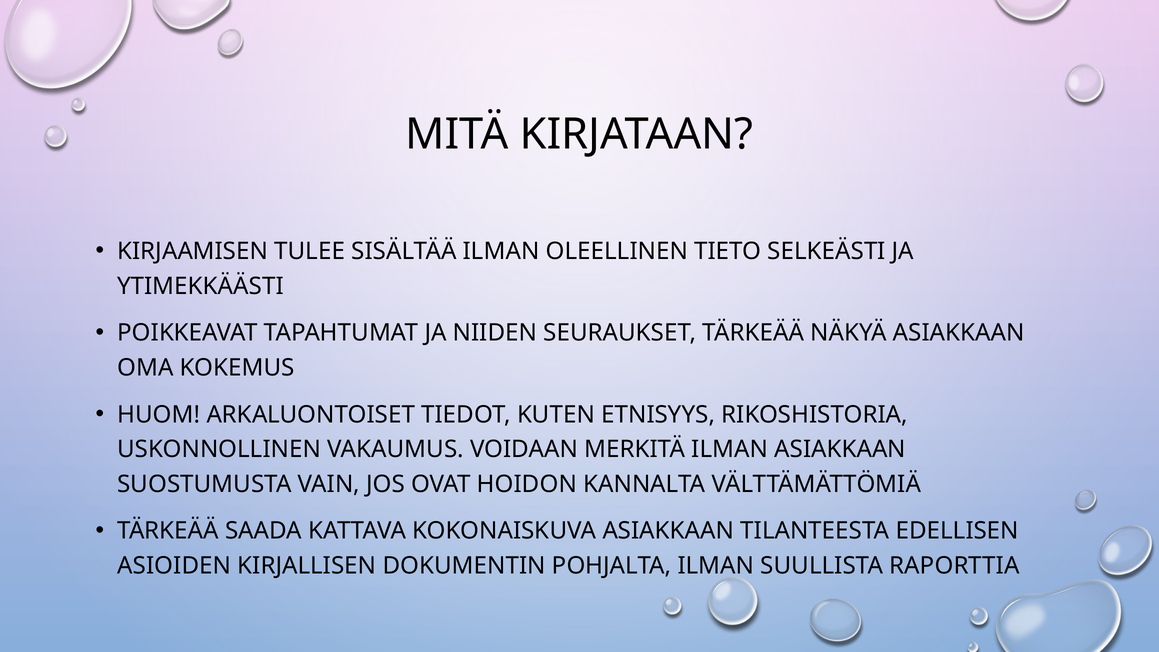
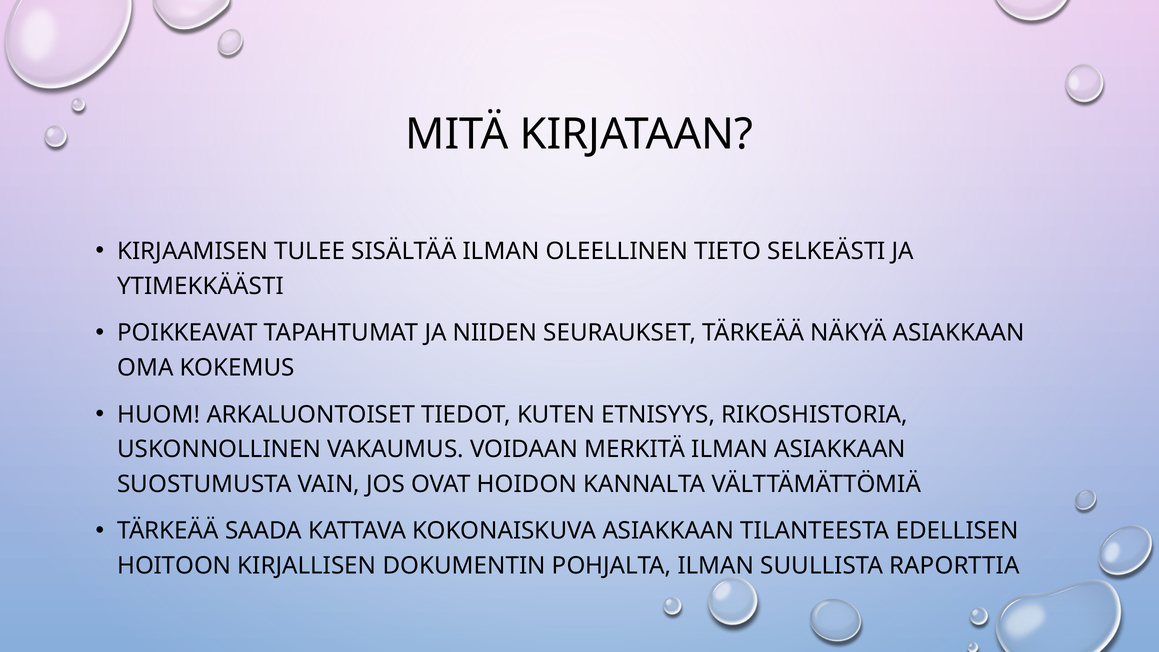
ASIOIDEN: ASIOIDEN -> HOITOON (174, 566)
